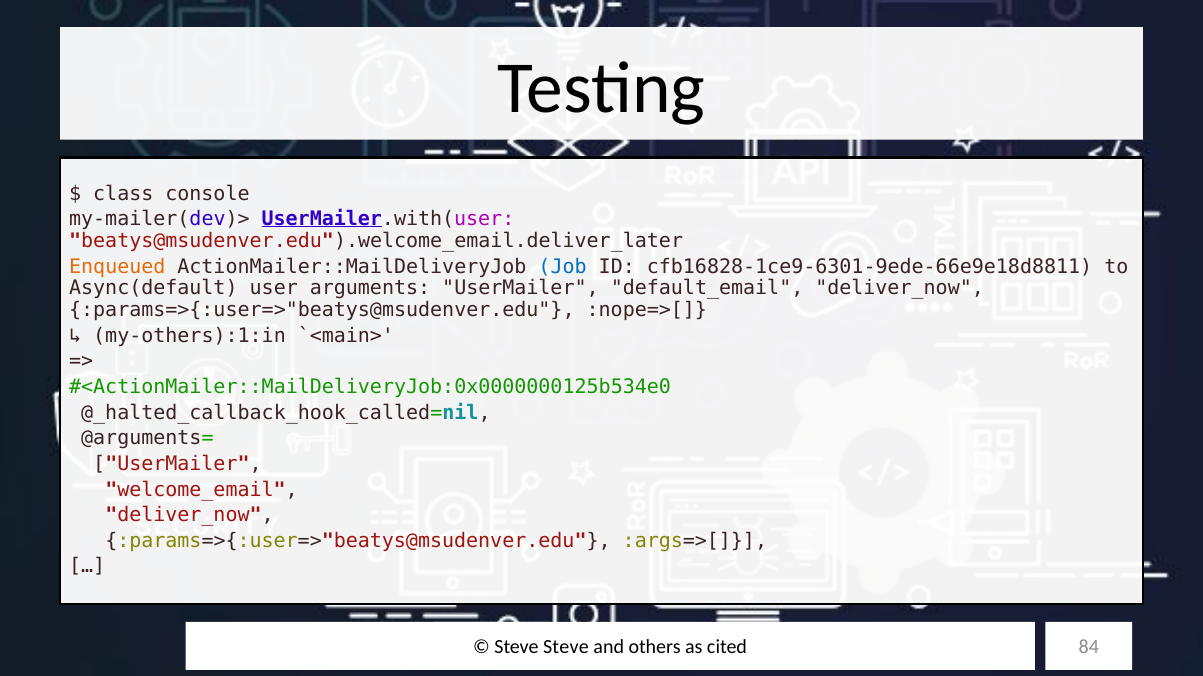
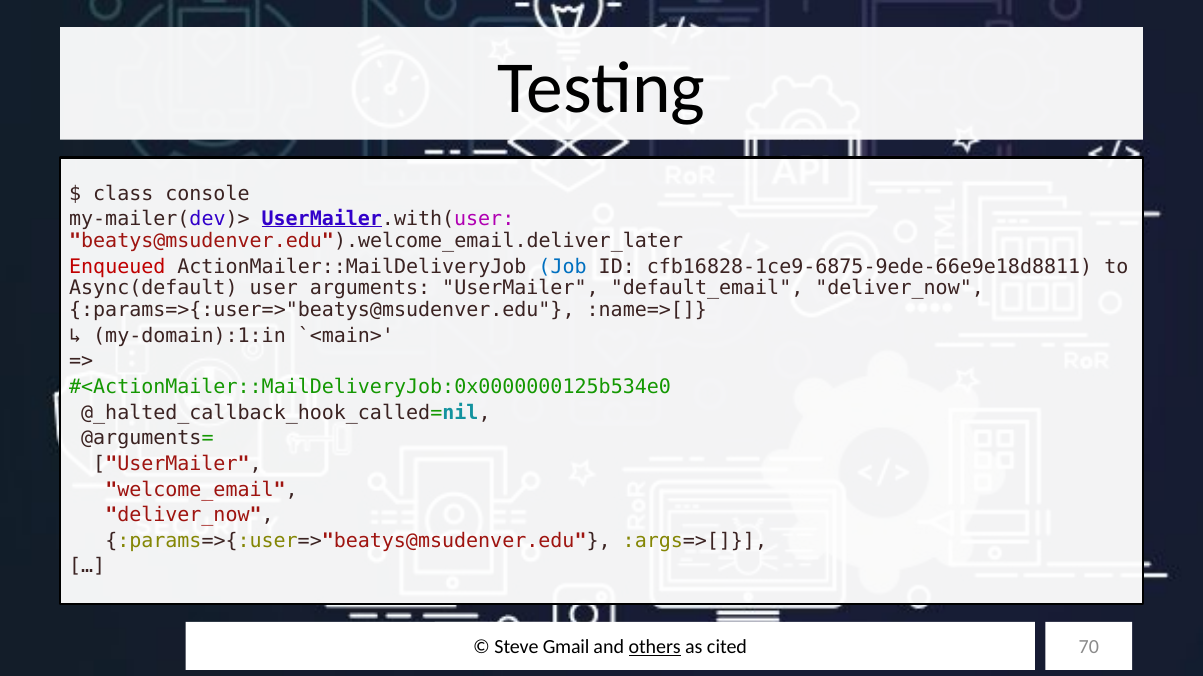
Enqueued colour: orange -> red (117, 267)
cfb16828-1ce9-6301-9ede-66e9e18d8811: cfb16828-1ce9-6301-9ede-66e9e18d8811 -> cfb16828-1ce9-6875-9ede-66e9e18d8811 (870, 267)
:nope=>[: :nope=>[ -> :name=>[ (647, 310)
my-others):1:in: my-others):1:in -> my-domain):1:in (190, 336)
Steve: Steve -> Gmail (566, 648)
others underline: none -> present (655, 648)
84: 84 -> 70 (1089, 648)
